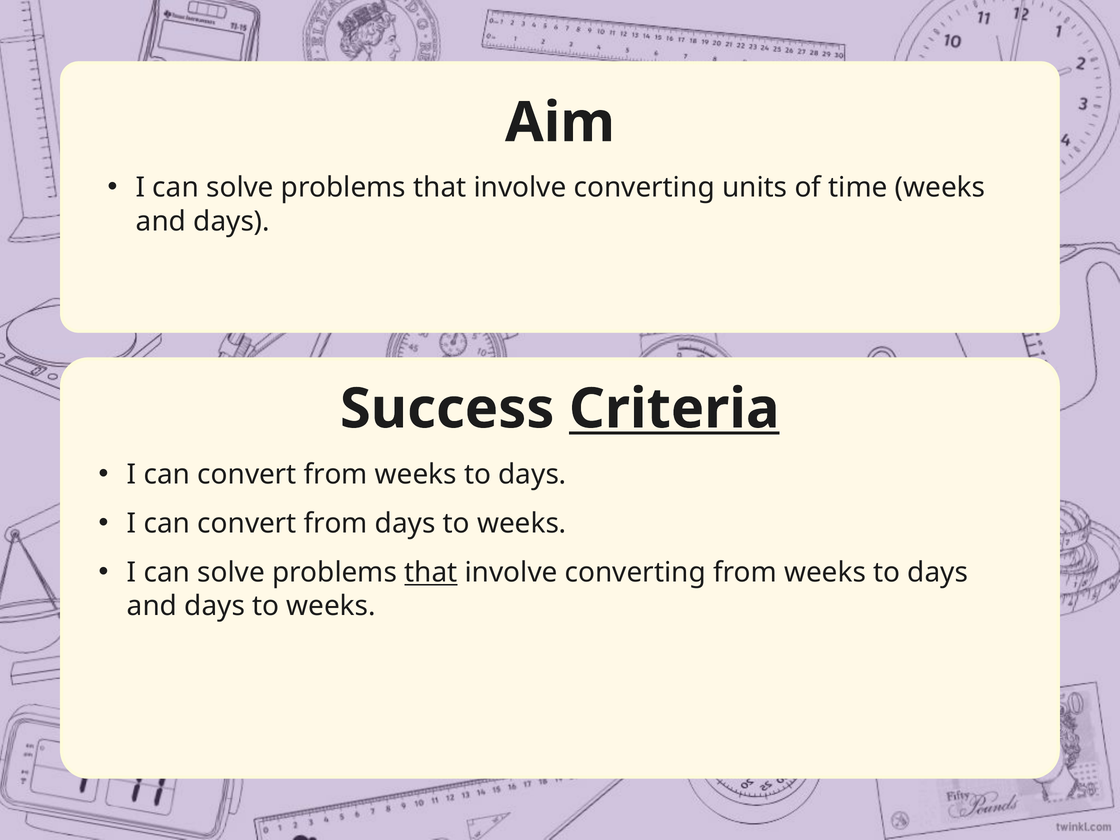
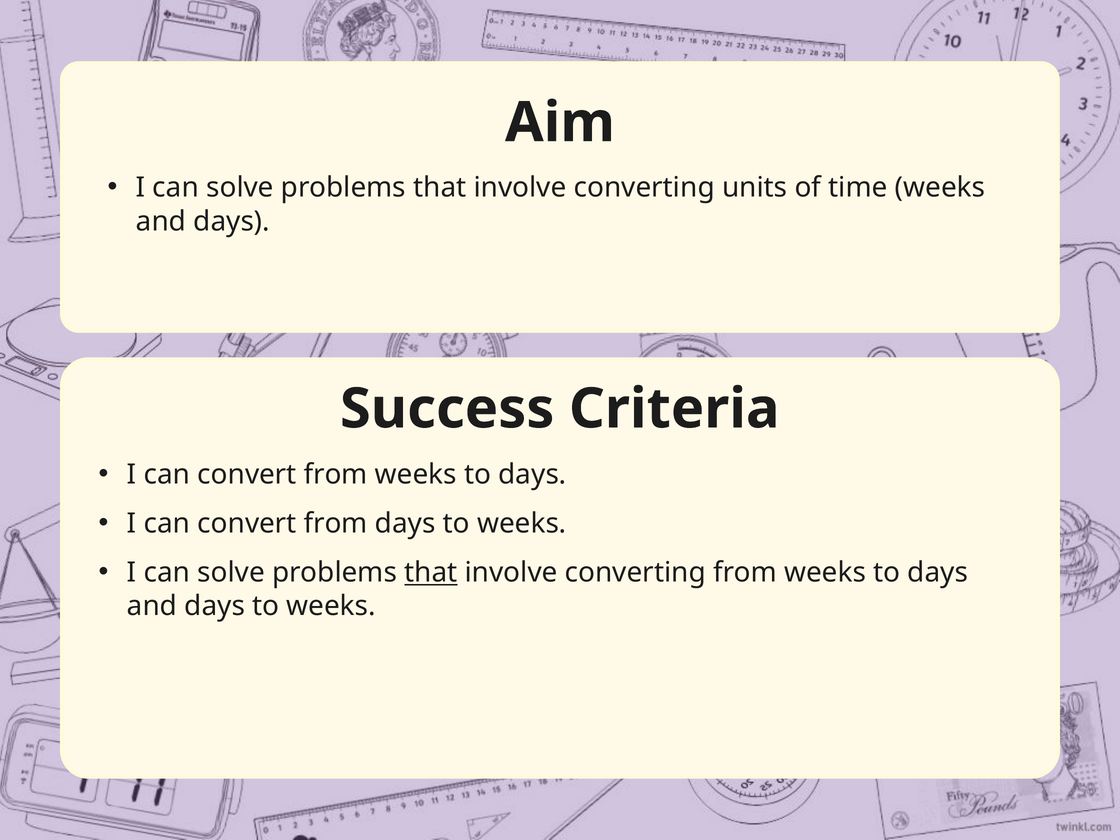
Criteria underline: present -> none (674, 409)
